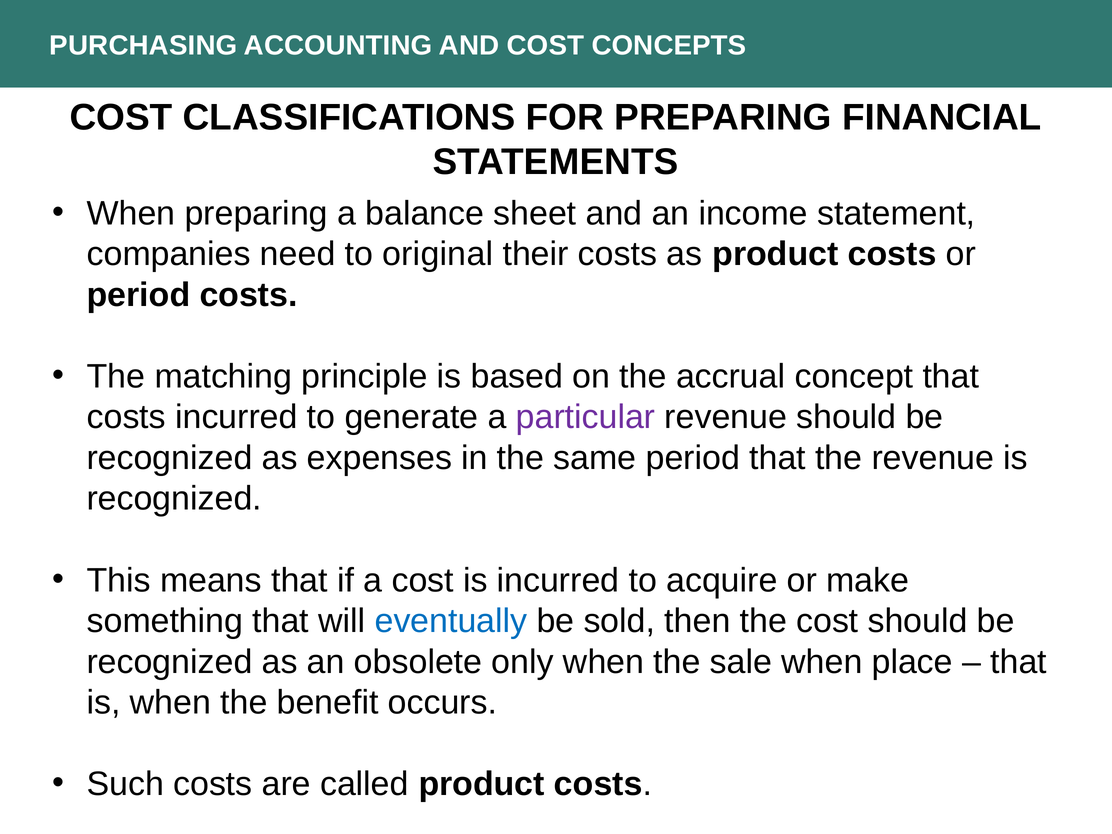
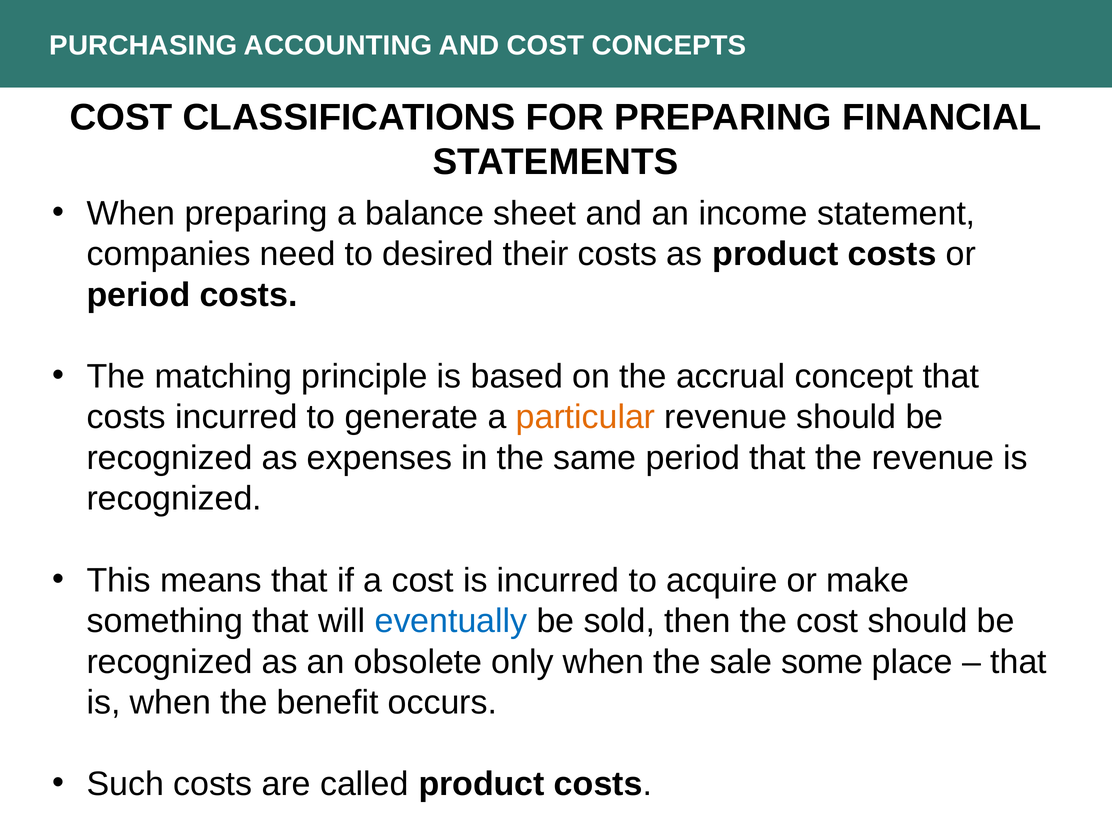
original: original -> desired (438, 254)
particular colour: purple -> orange (586, 417)
sale when: when -> some (822, 662)
